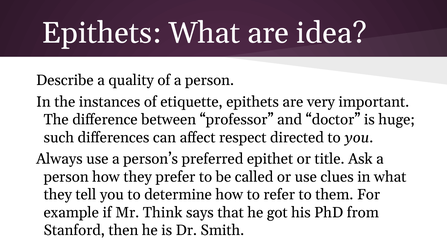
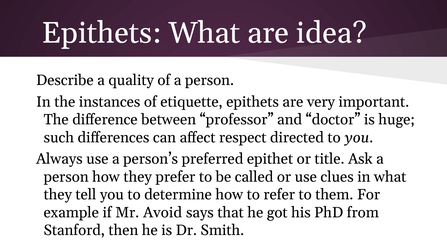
Think: Think -> Avoid (163, 213)
